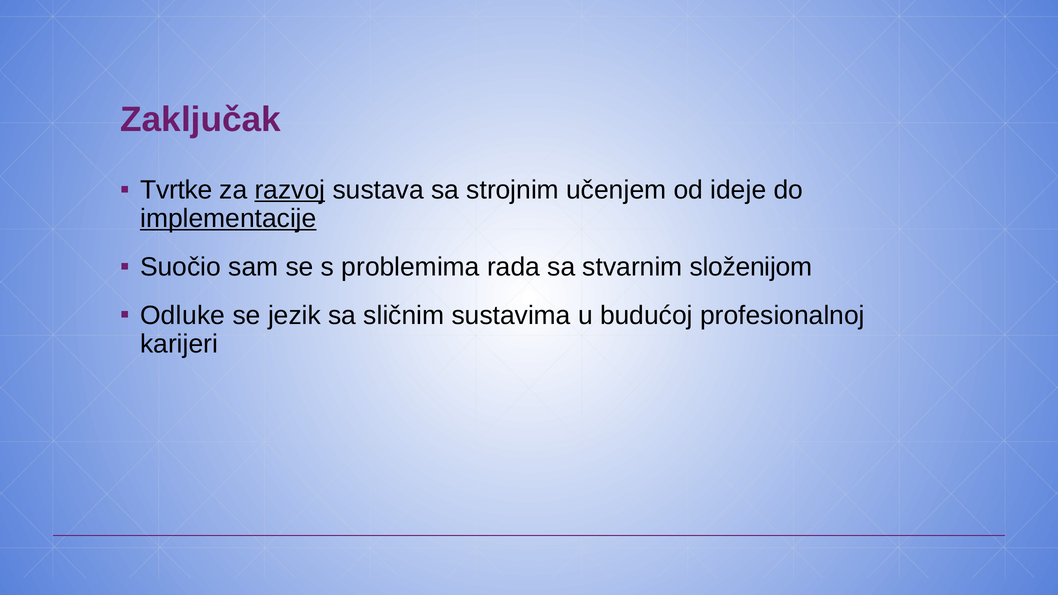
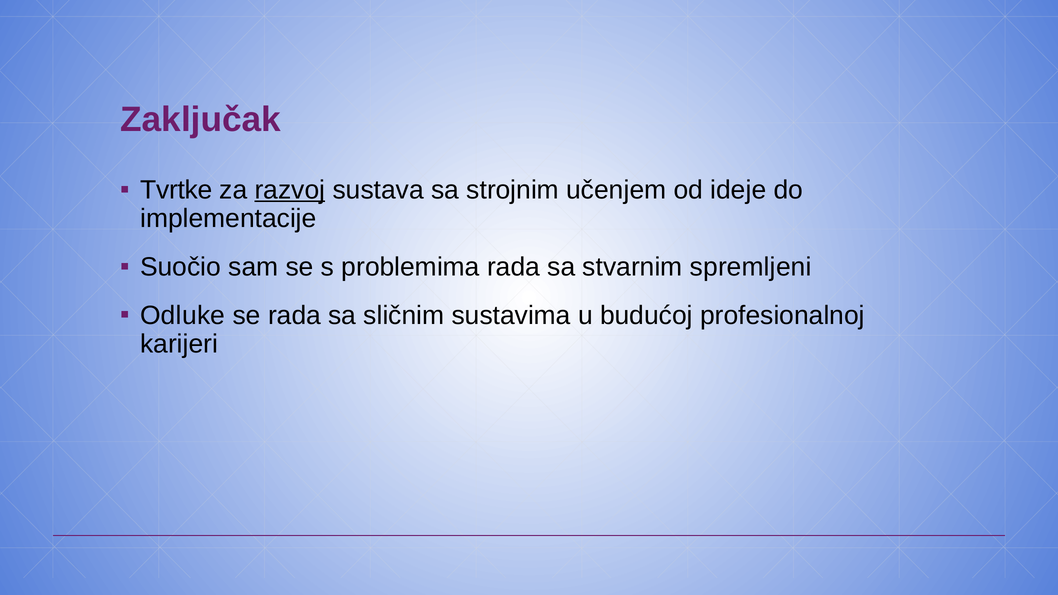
implementacije underline: present -> none (228, 219)
složenijom: složenijom -> spremljeni (751, 267)
se jezik: jezik -> rada (294, 315)
